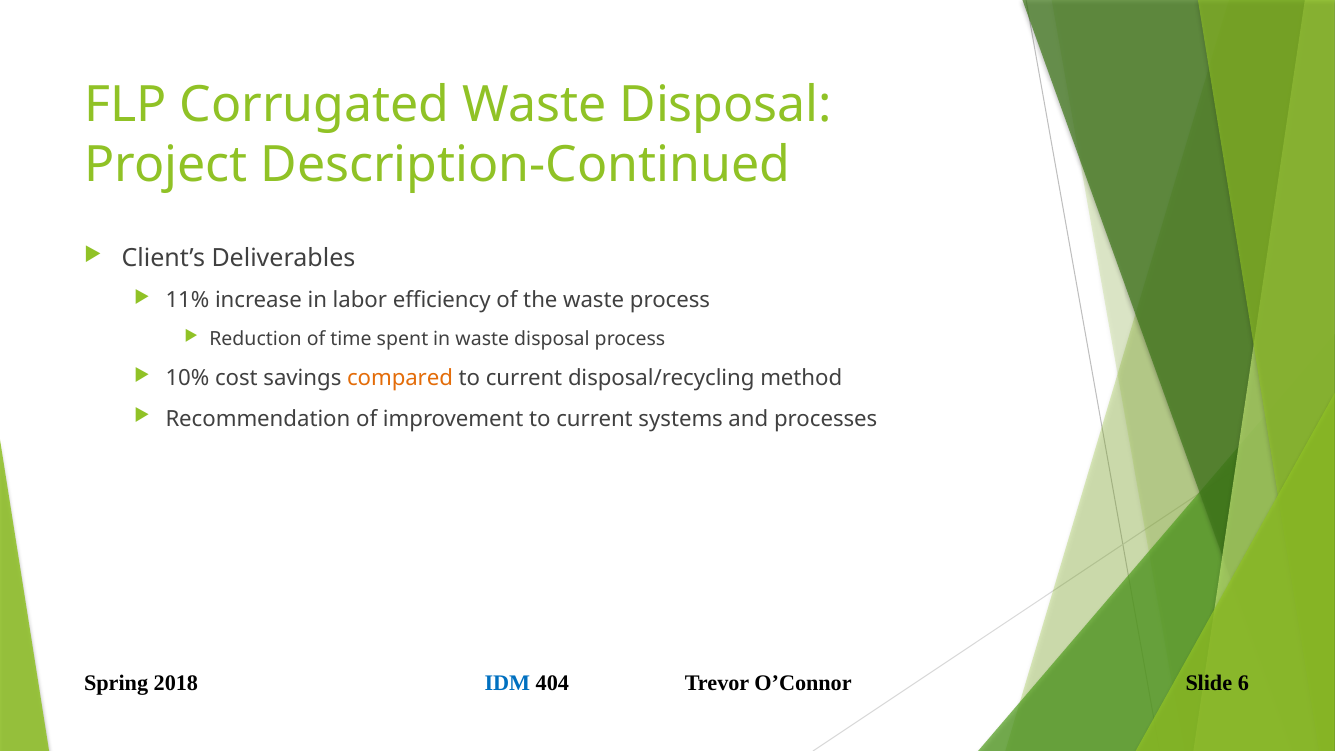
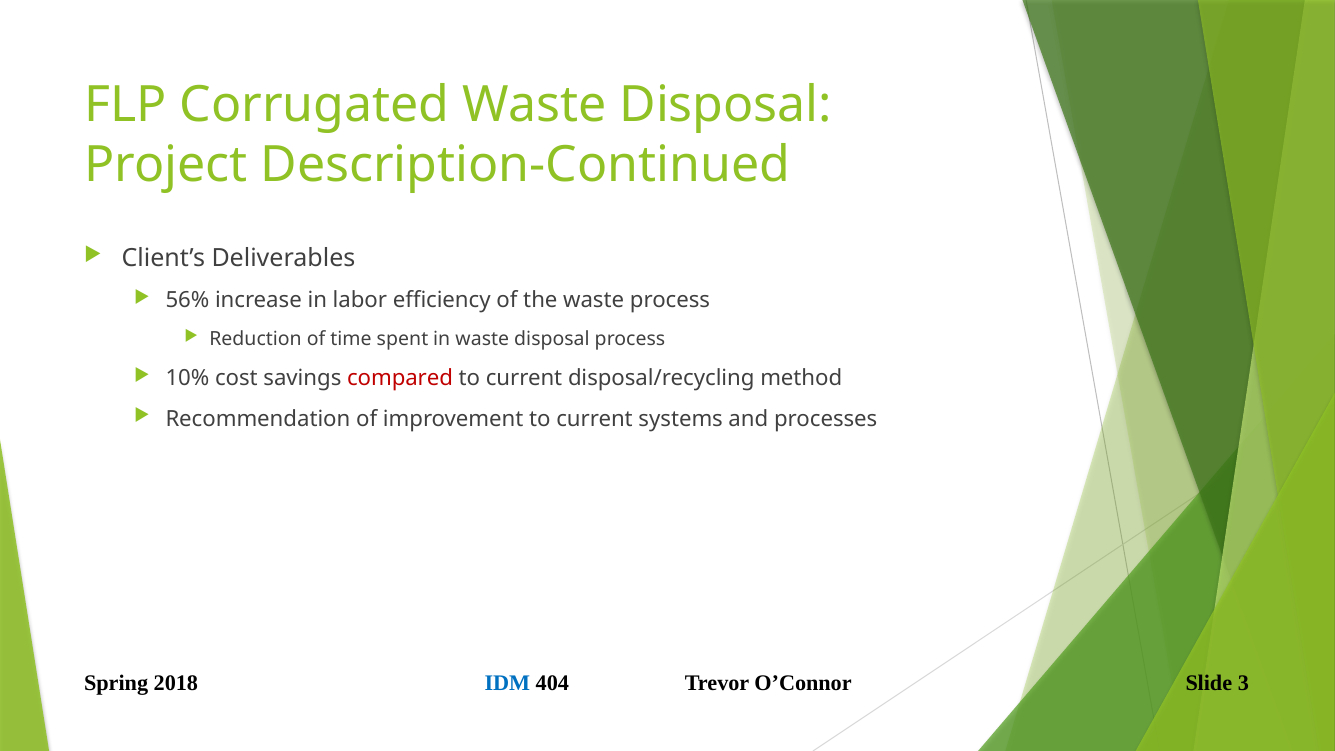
11%: 11% -> 56% (187, 300)
compared colour: orange -> red (400, 378)
6: 6 -> 3 (1243, 683)
